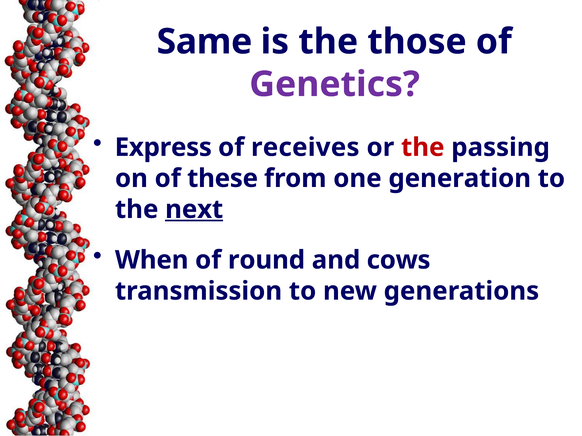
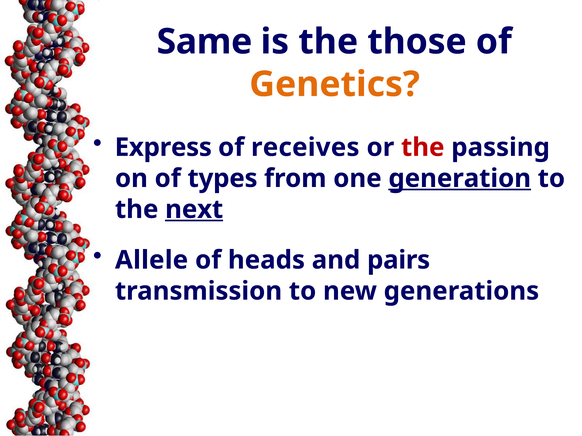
Genetics colour: purple -> orange (335, 84)
these: these -> types (223, 179)
generation underline: none -> present (460, 179)
When: When -> Allele (152, 260)
round: round -> heads (266, 260)
cows: cows -> pairs (399, 260)
